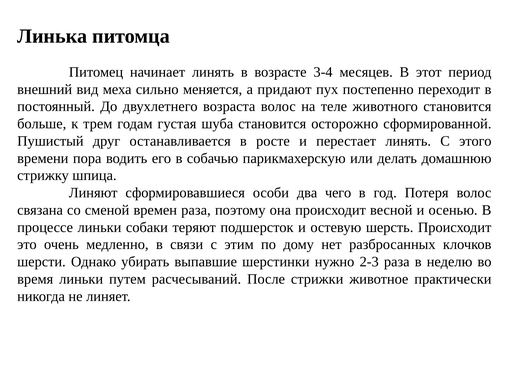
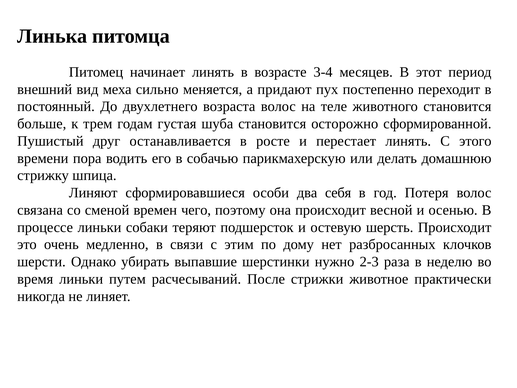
чего: чего -> себя (338, 193)
времен раза: раза -> чего (196, 210)
